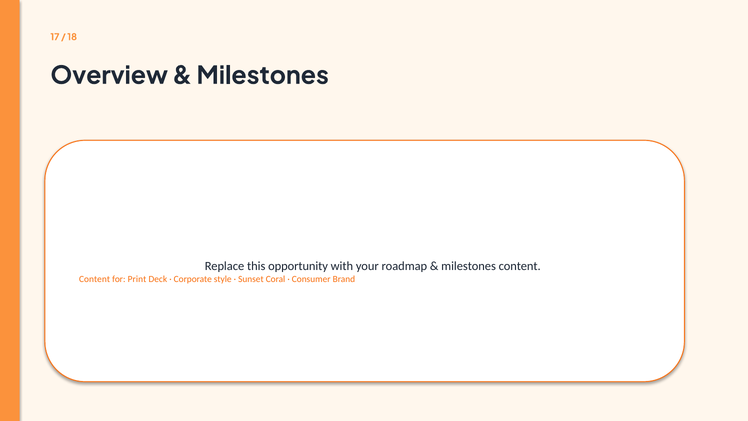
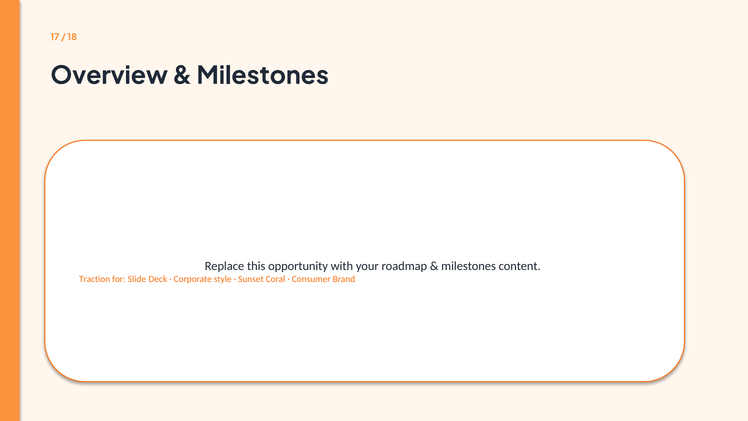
Content: Content -> Traction (95, 279)
Print: Print -> Slide (137, 279)
